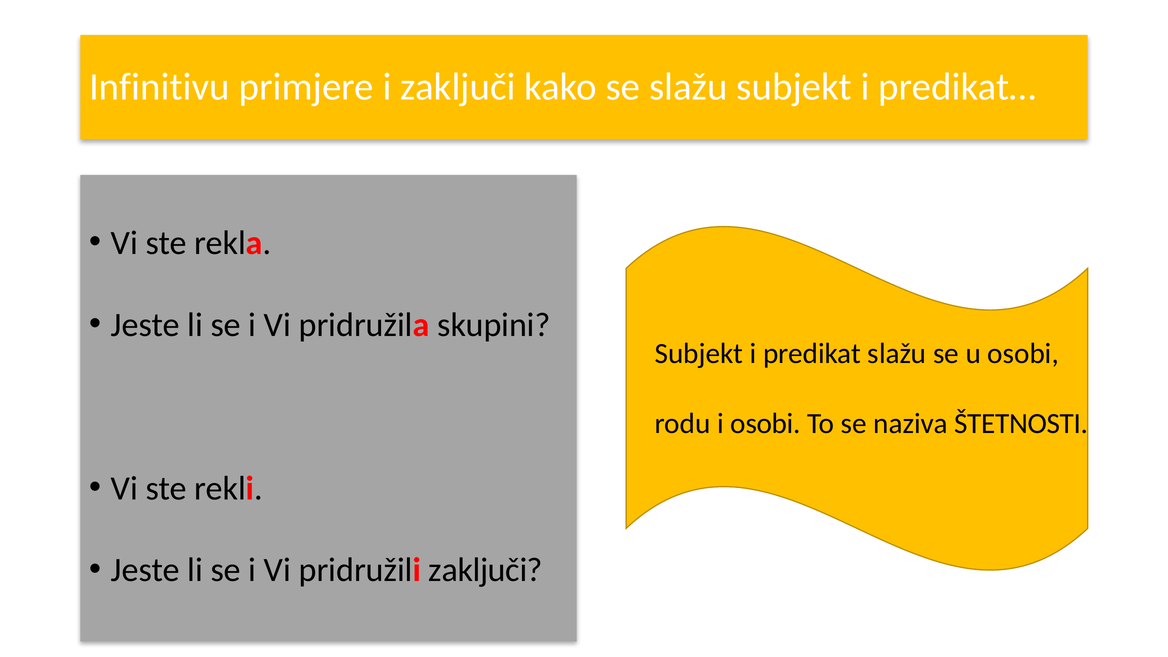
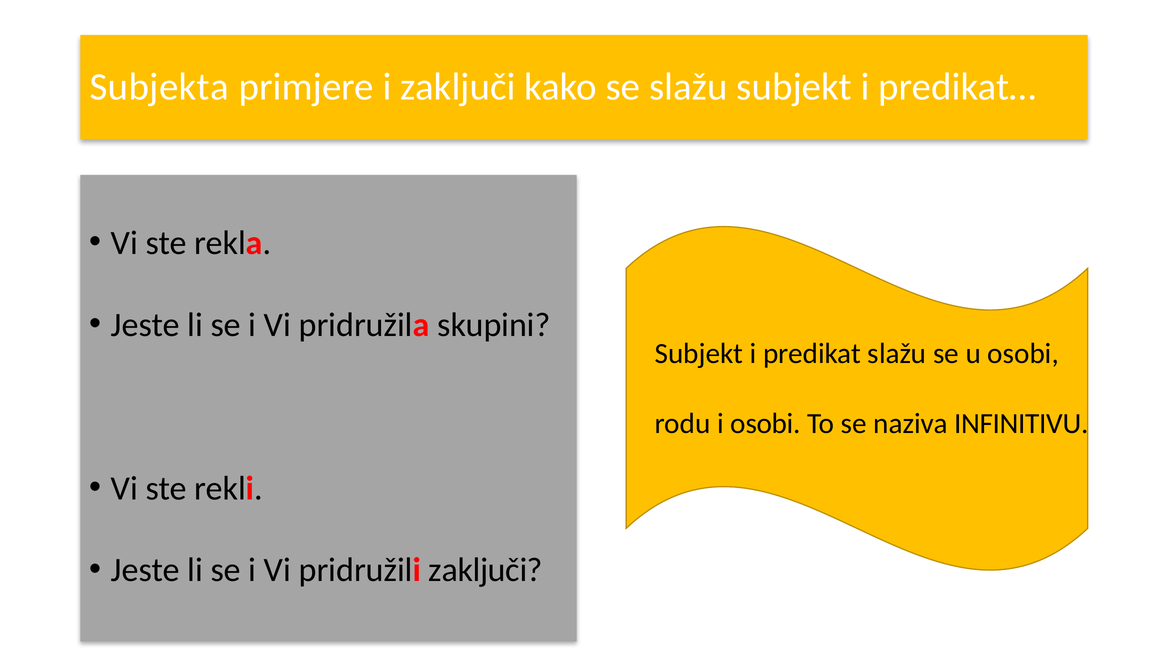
Infinitivu: Infinitivu -> Subjekta (159, 87)
ŠTETNOSTI: ŠTETNOSTI -> INFINITIVU (1021, 424)
